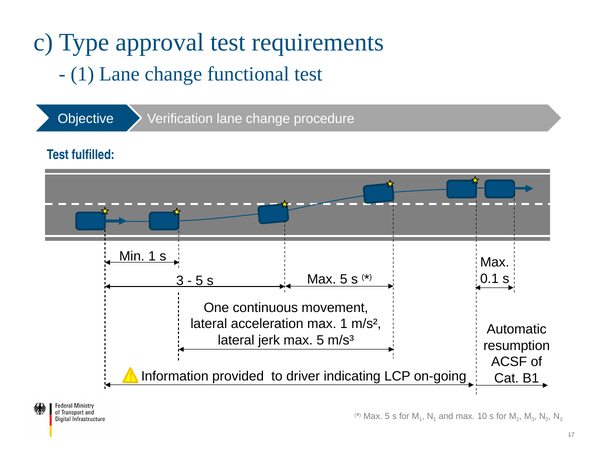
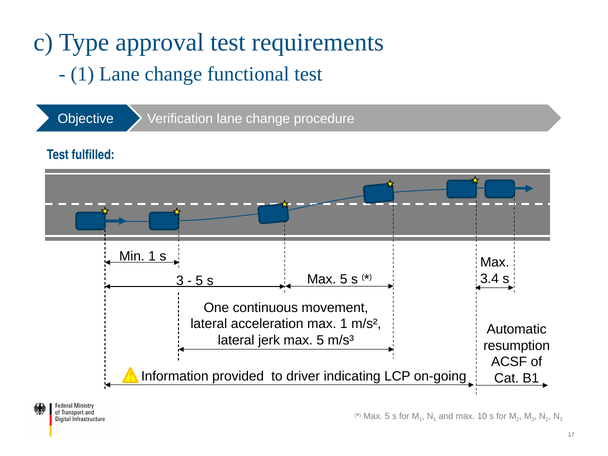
0.1: 0.1 -> 3.4 (489, 279)
